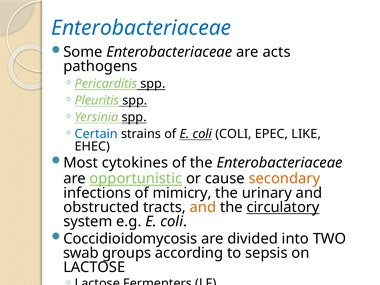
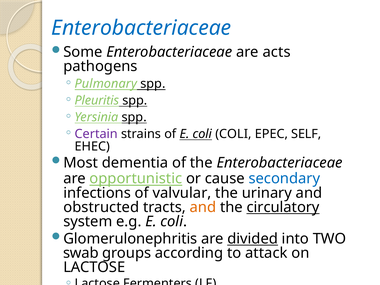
Pericarditis: Pericarditis -> Pulmonary (106, 84)
Certain colour: blue -> purple (96, 134)
LIKE: LIKE -> SELF (306, 134)
cytokines: cytokines -> dementia (135, 163)
secondary colour: orange -> blue (284, 178)
mimicry: mimicry -> valvular (182, 193)
Coccidioidomycosis: Coccidioidomycosis -> Glomerulonephritis (130, 239)
divided underline: none -> present (253, 239)
sepsis: sepsis -> attack (266, 253)
